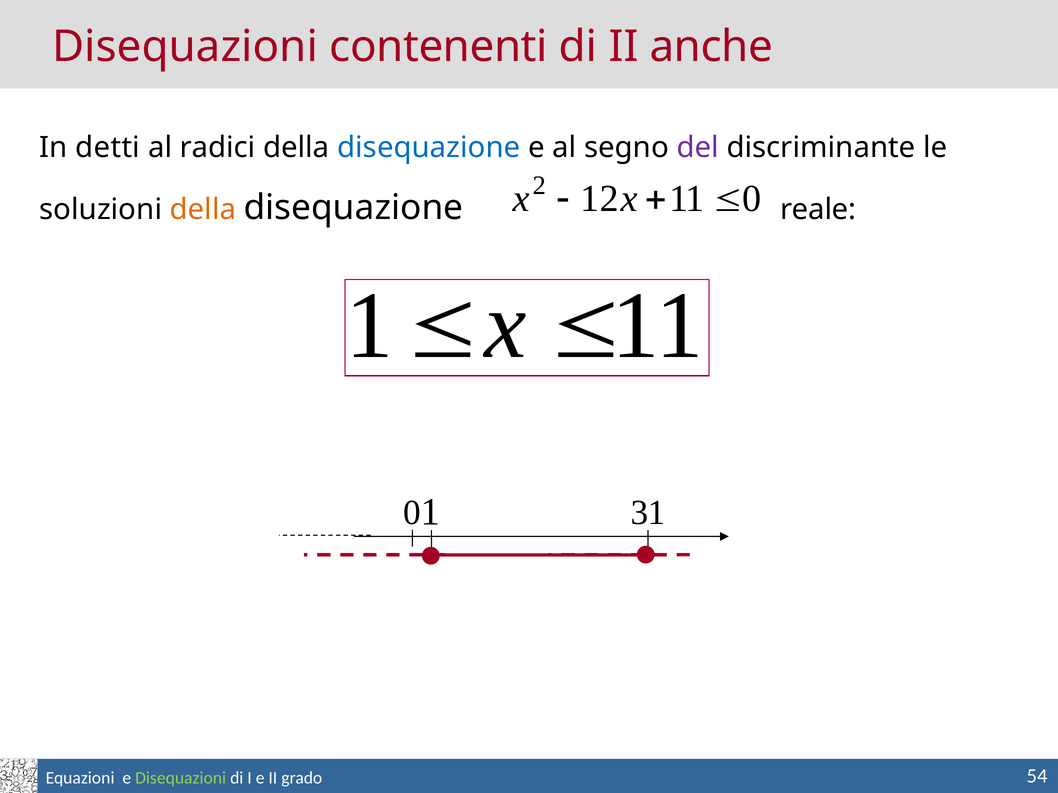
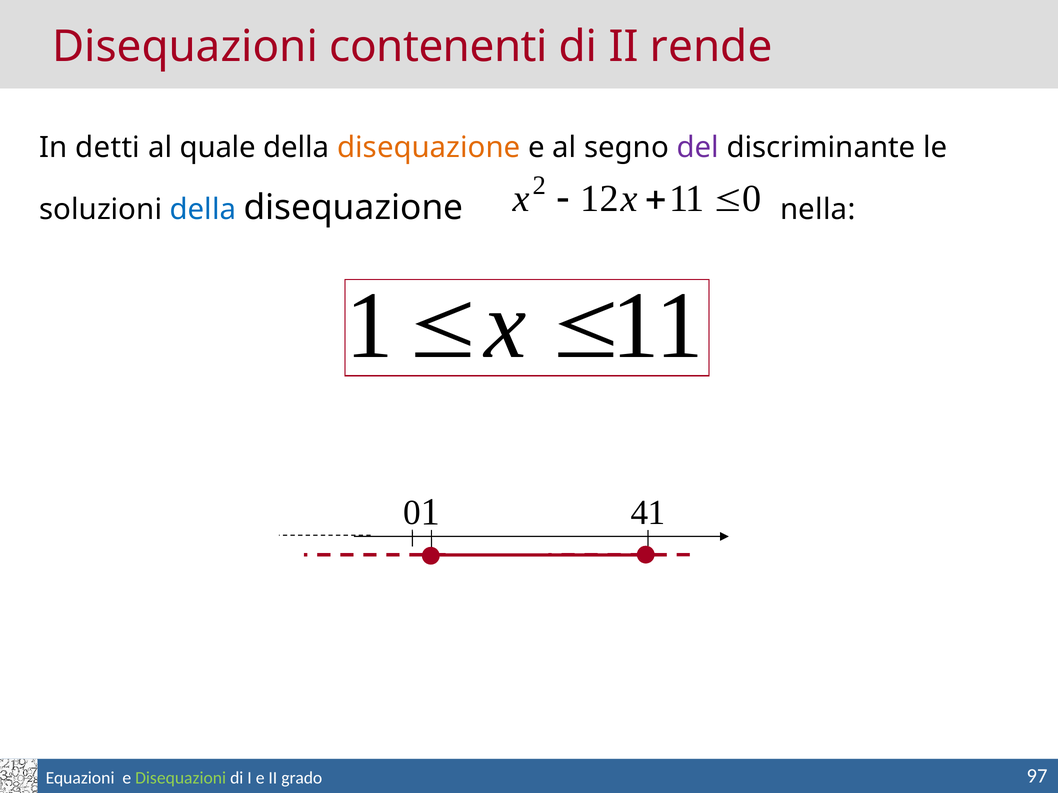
anche: anche -> rende (711, 47)
radici: radici -> quale (218, 148)
disequazione colour: blue -> orange (429, 148)
della colour: orange -> blue (203, 210)
reale: reale -> nella (818, 210)
31: 31 -> 41 (648, 513)
54: 54 -> 97 (1037, 777)
